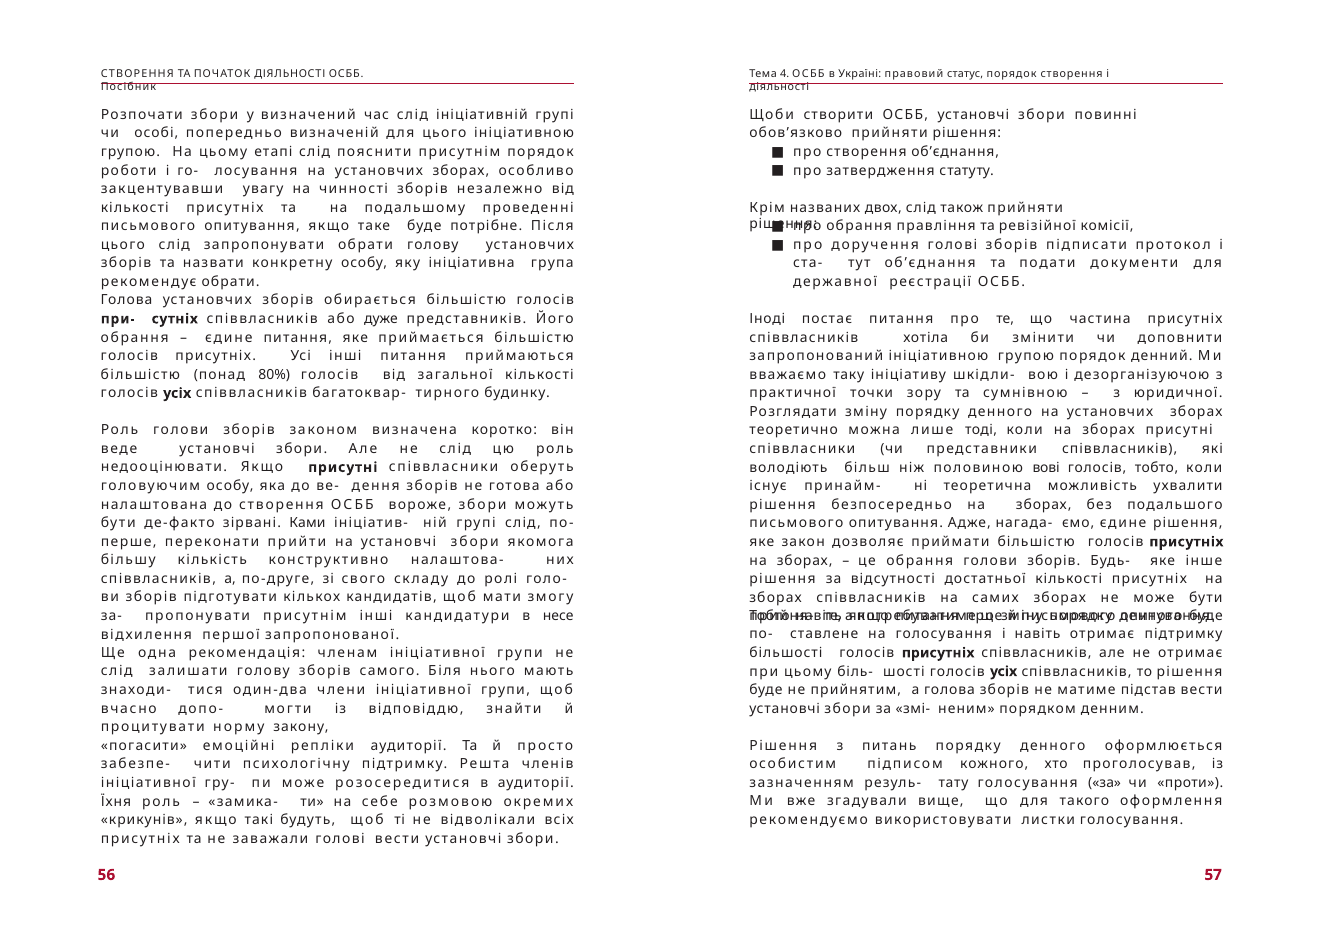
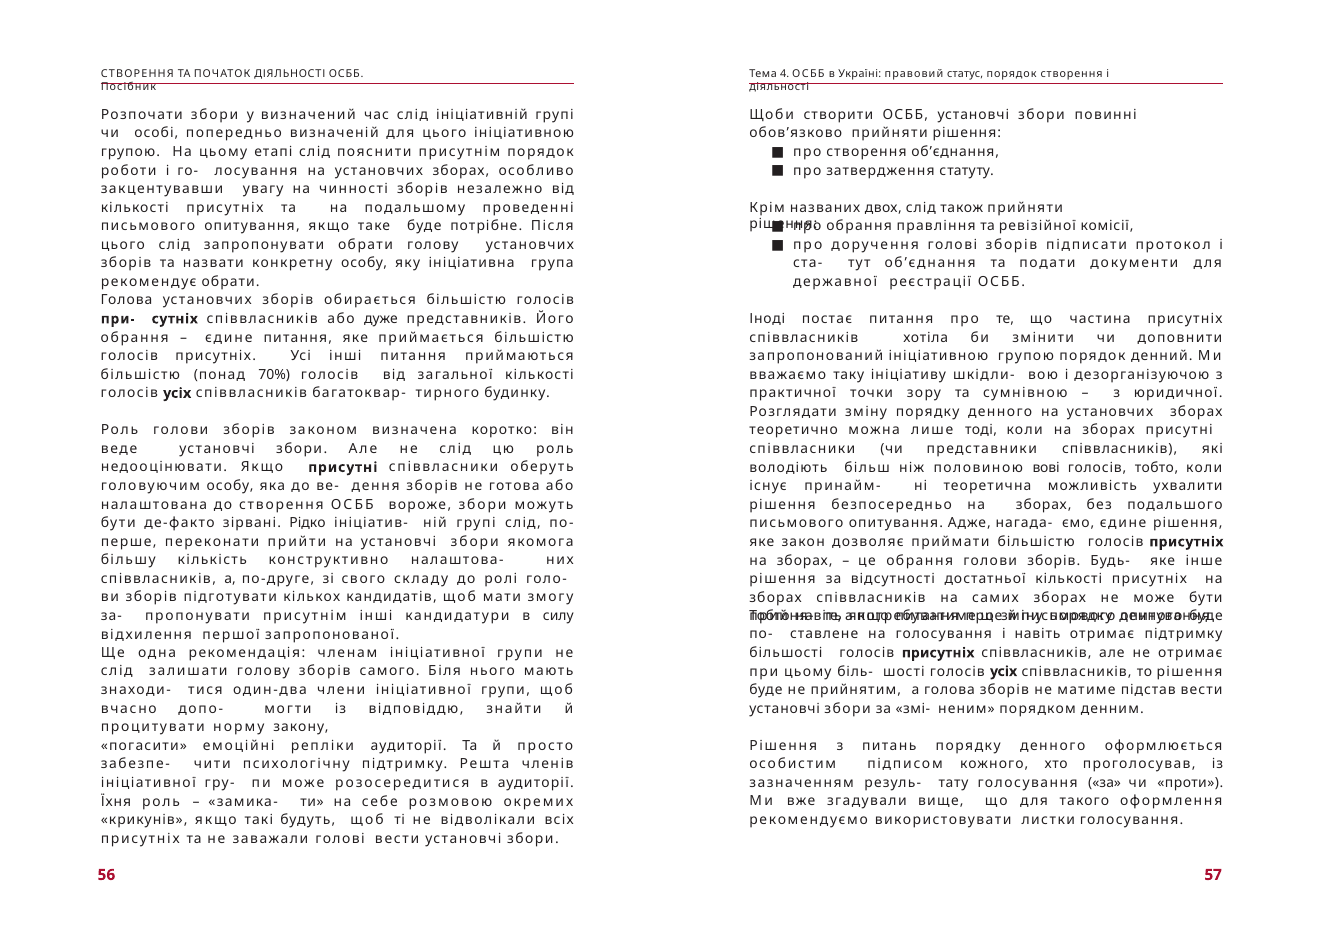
80%: 80% -> 70% (274, 375)
Ками: Ками -> Рідко (307, 523)
несе: несе -> силу (558, 616)
